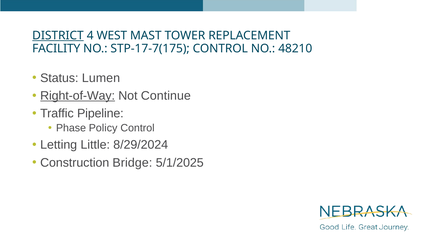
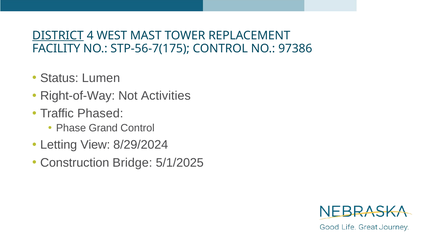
STP-17-7(175: STP-17-7(175 -> STP-56-7(175 (150, 49)
48210: 48210 -> 97386 (295, 49)
Right-of-Way underline: present -> none (78, 96)
Continue: Continue -> Activities (166, 96)
Pipeline: Pipeline -> Phased (100, 114)
Policy: Policy -> Grand (103, 128)
Little: Little -> View (95, 145)
